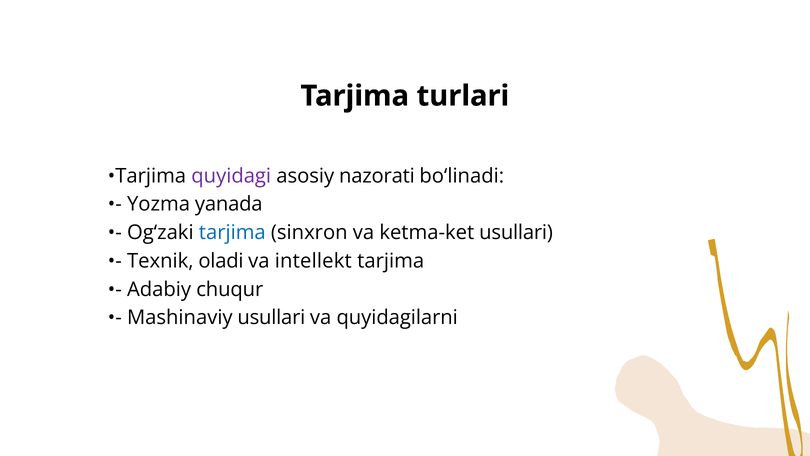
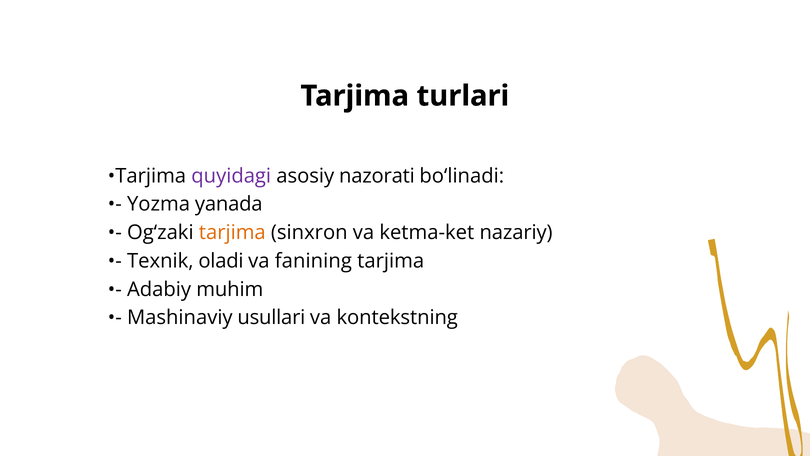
tarjima colour: blue -> orange (232, 232)
ketma-ket usullari: usullari -> nazariy (516, 232)
intellekt: intellekt -> fanining (313, 261)
chuqur: chuqur -> muhim (230, 289)
quyidagilarni: quyidagilarni -> kontekstning (397, 318)
